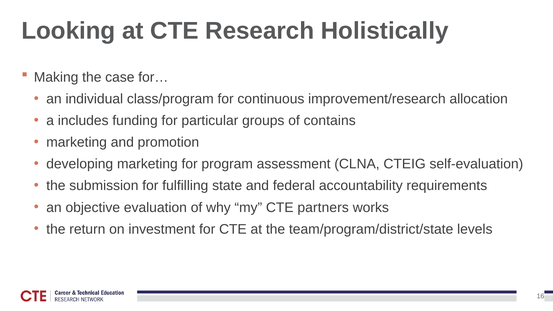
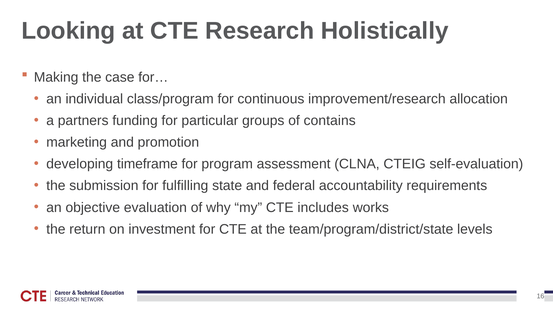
includes: includes -> partners (83, 121)
developing marketing: marketing -> timeframe (147, 164)
partners: partners -> includes (323, 207)
